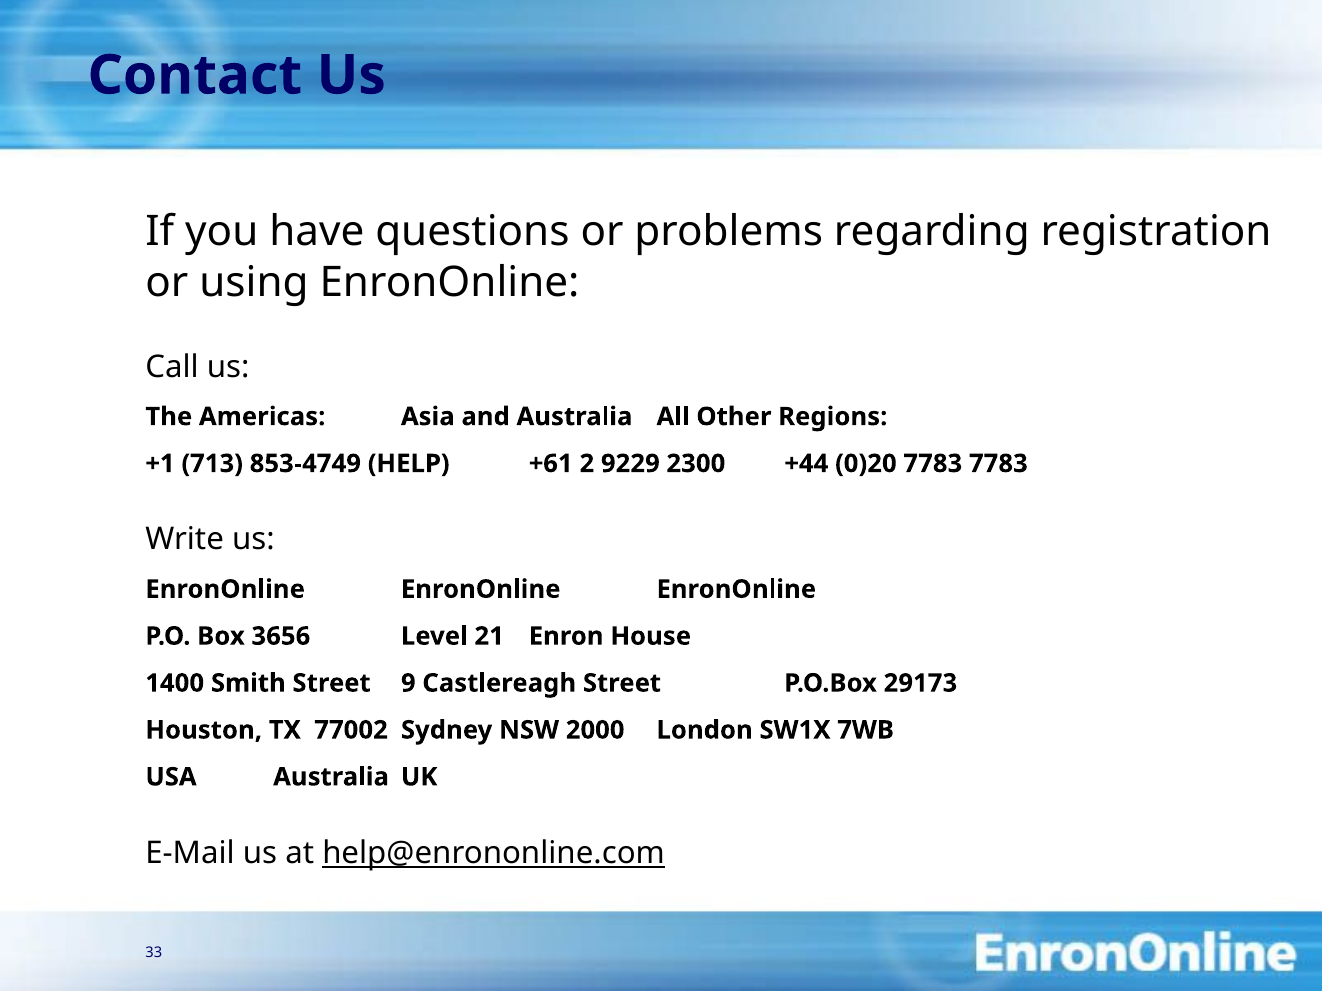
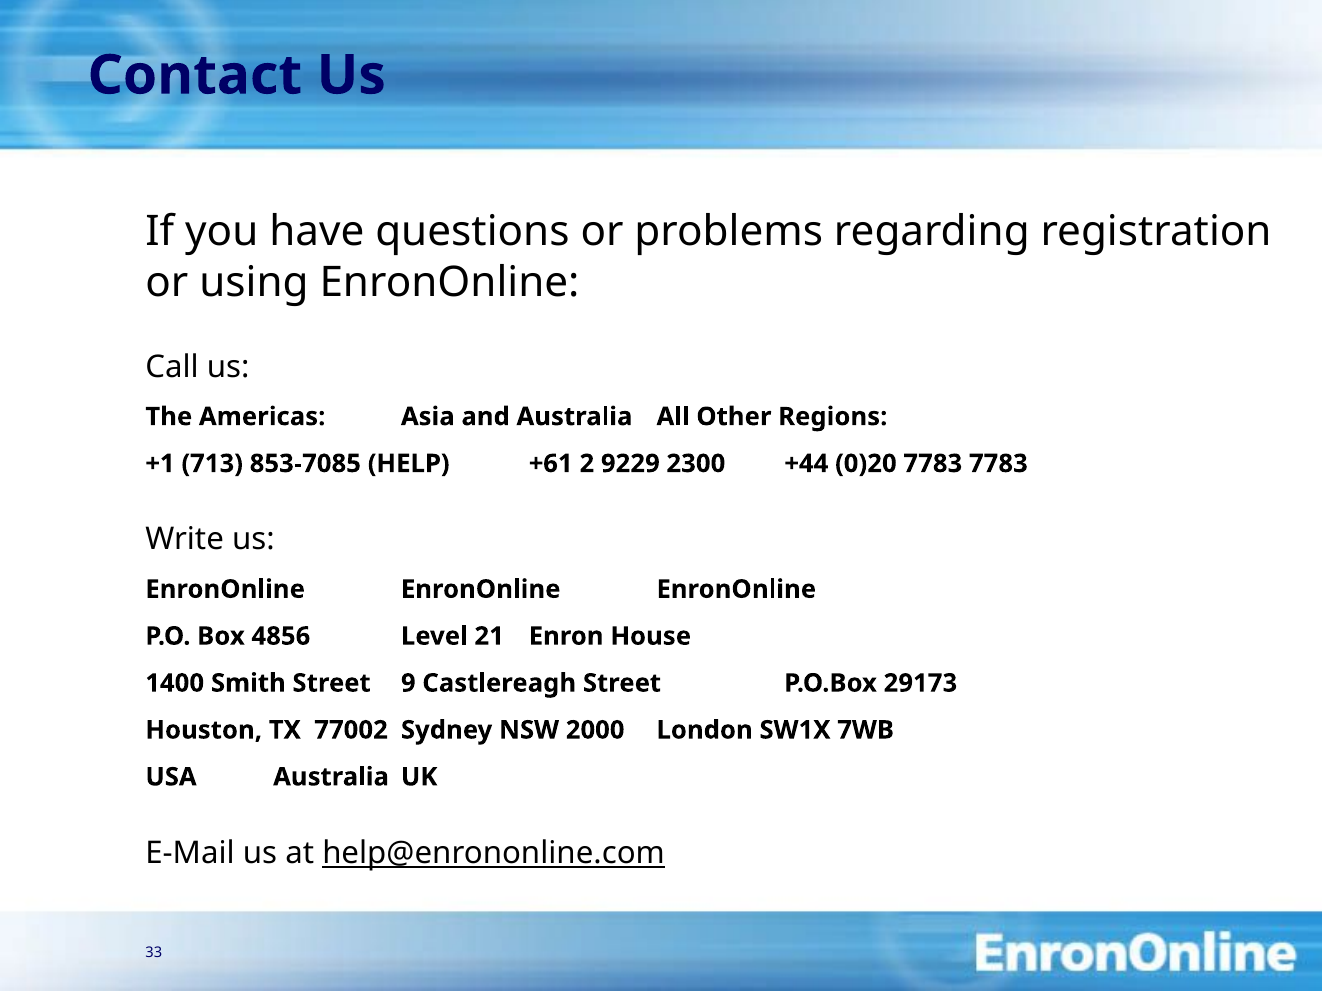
853-4749: 853-4749 -> 853-7085 (305, 464)
3656: 3656 -> 4856 (281, 637)
